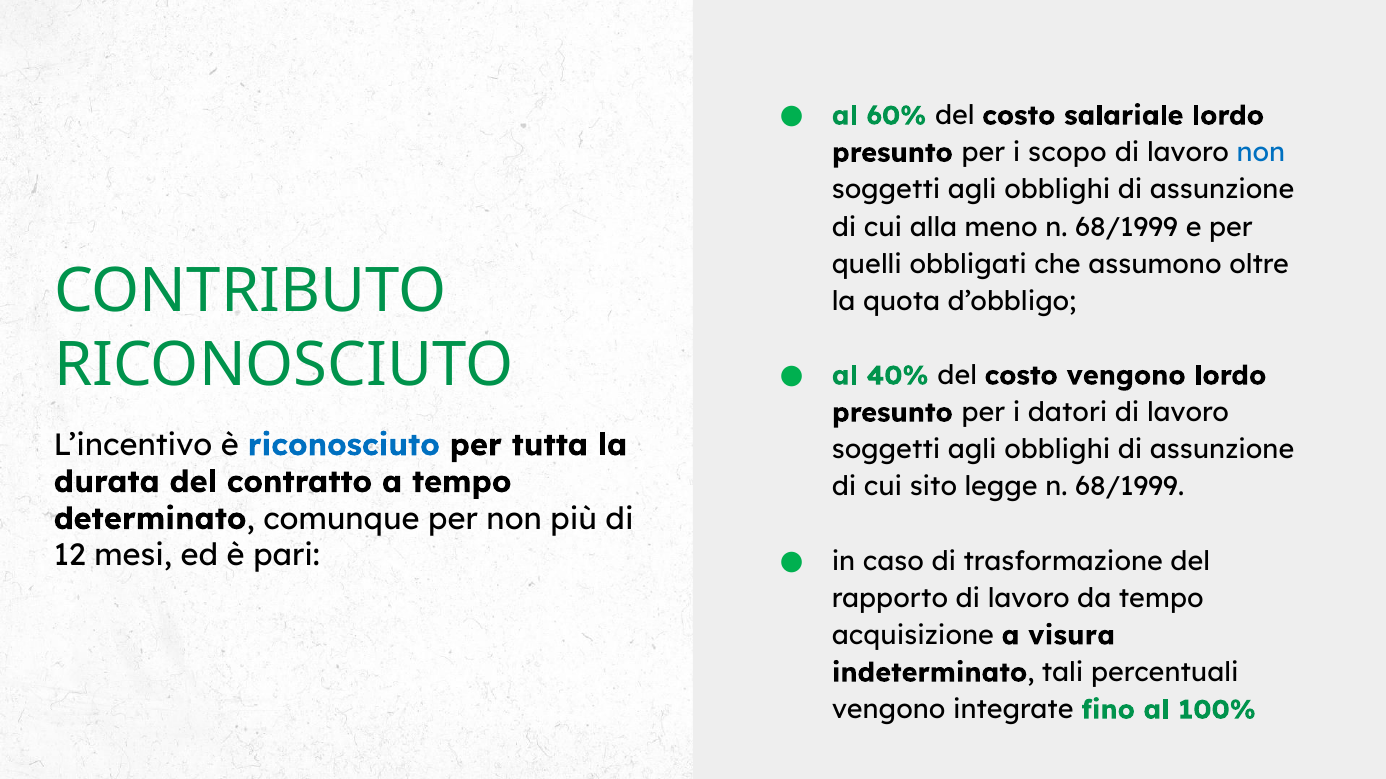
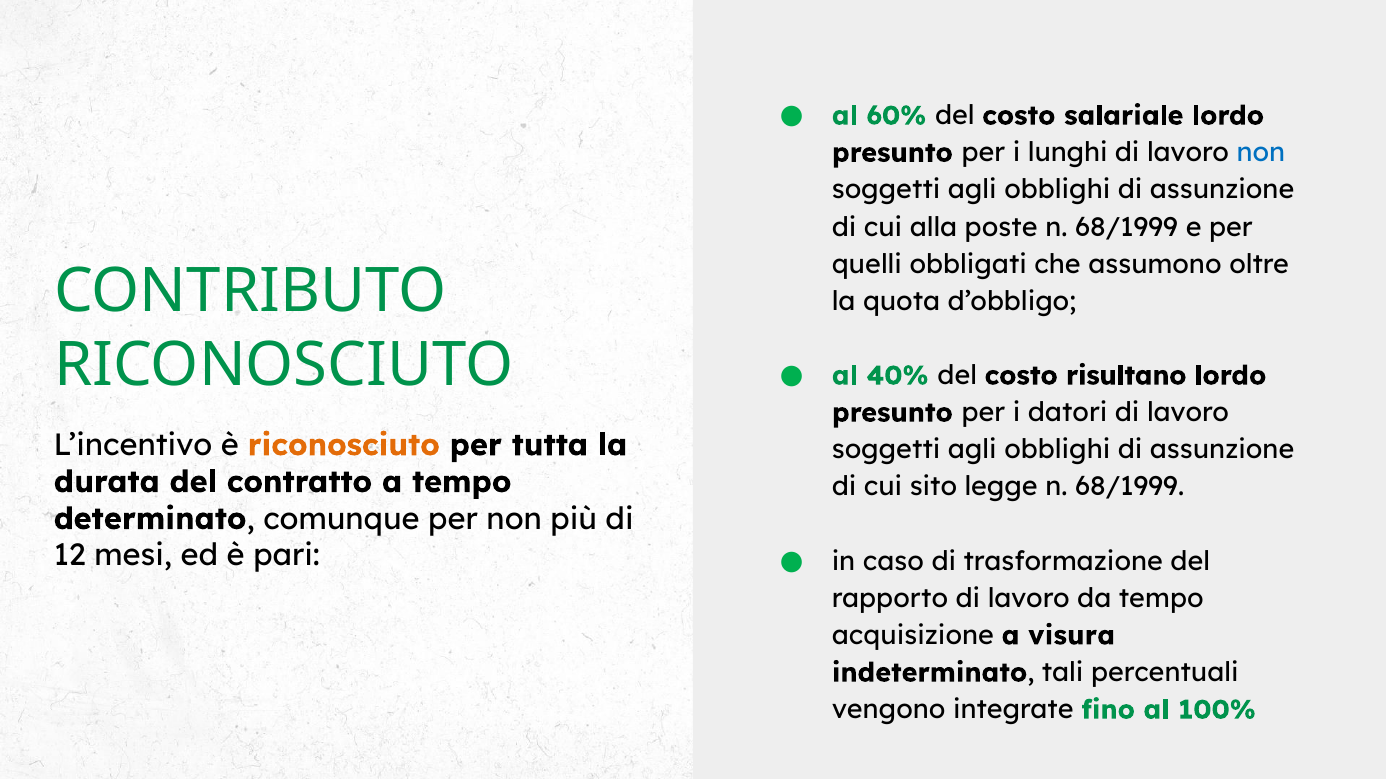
scopo: scopo -> lunghi (1068, 153)
meno: meno -> poste (1001, 227)
costo vengono: vengono -> risultano (1126, 376)
riconosciuto colour: blue -> orange (344, 445)
